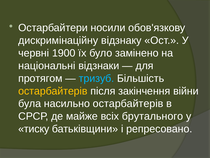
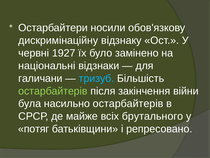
1900: 1900 -> 1927 (64, 53)
протягом: протягом -> галичани (40, 78)
остарбайтерів colour: yellow -> light green (53, 91)
тиску: тиску -> потяг (34, 129)
